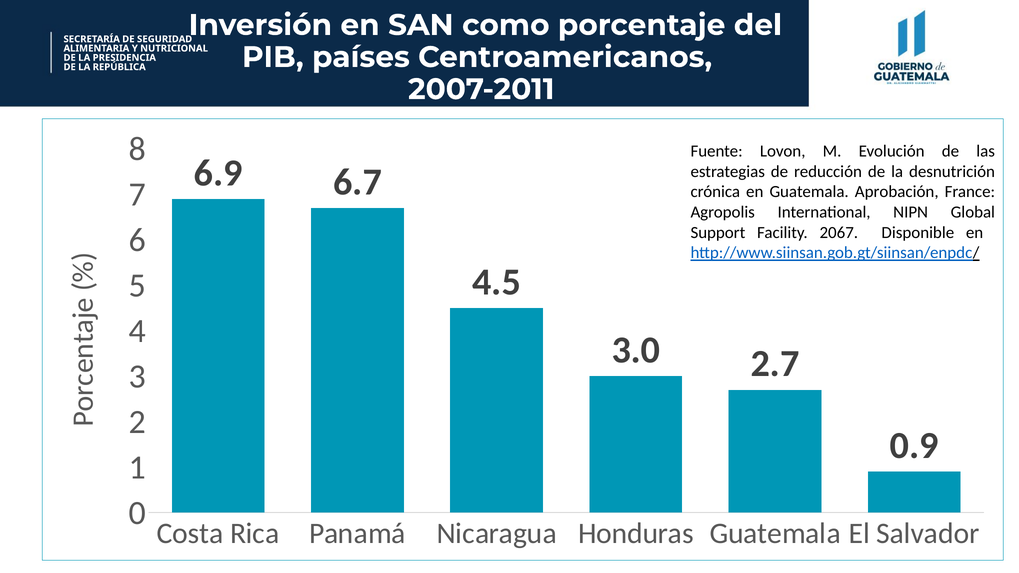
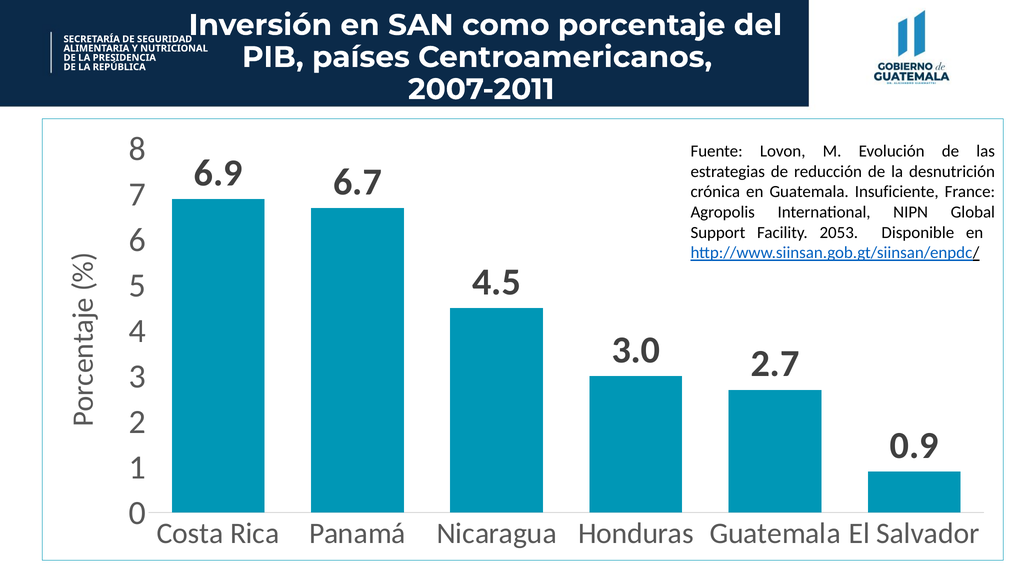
Aprobación: Aprobación -> Insuficiente (897, 192)
2067: 2067 -> 2053 (839, 233)
